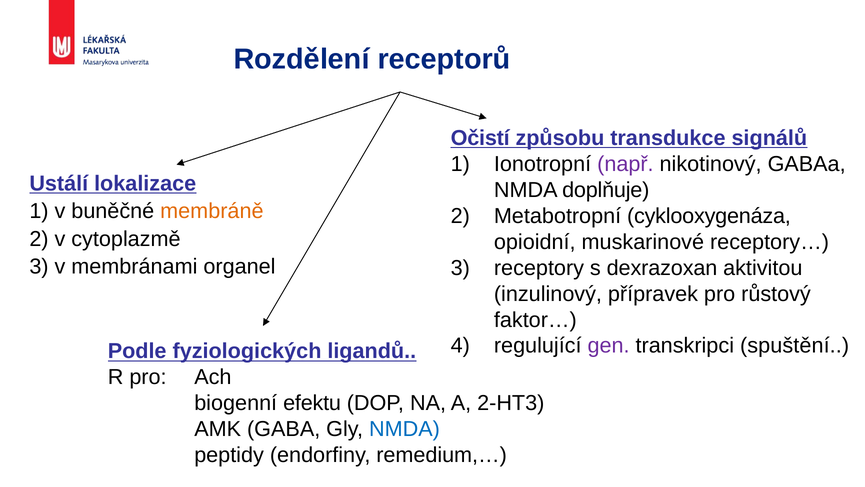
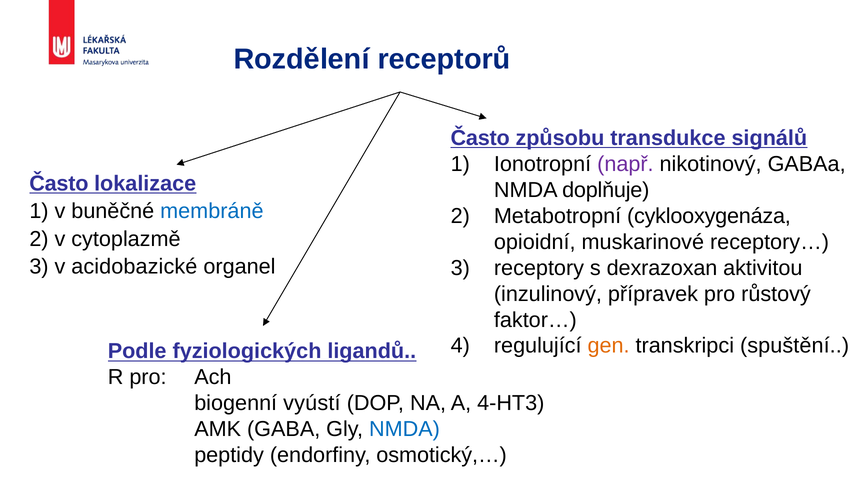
Očistí: Očistí -> Často (480, 138)
Ustálí: Ustálí -> Často (59, 183)
membráně colour: orange -> blue (212, 211)
membránami: membránami -> acidobazické (134, 266)
gen colour: purple -> orange (609, 346)
efektu: efektu -> vyústí (312, 403)
2-HT3: 2-HT3 -> 4-HT3 (511, 403)
remedium,…: remedium,… -> osmotický,… (442, 455)
